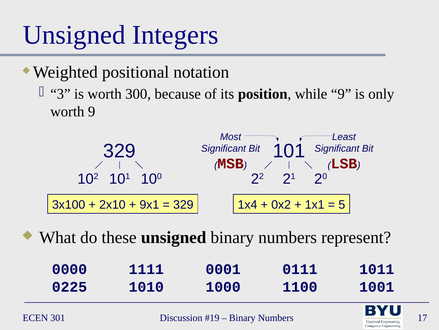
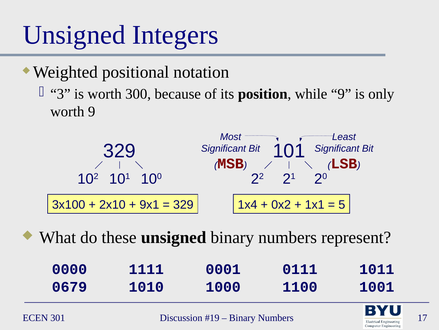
0225: 0225 -> 0679 (69, 286)
